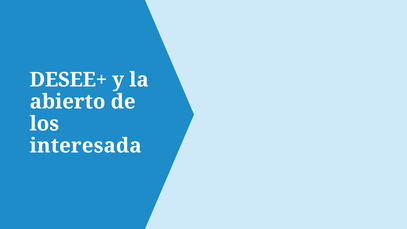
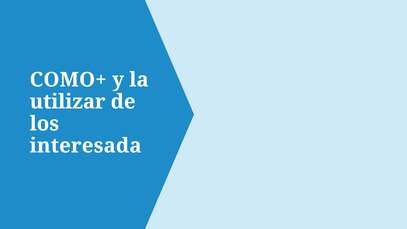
DESEE+: DESEE+ -> COMO+ (68, 80)
abierto: abierto -> utilizar (68, 102)
